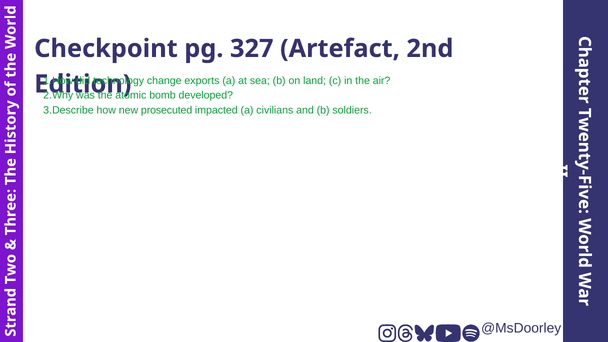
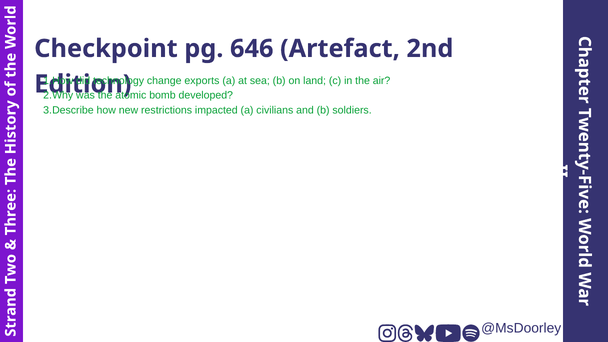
327: 327 -> 646 (252, 49)
prosecuted: prosecuted -> restrictions (167, 110)
